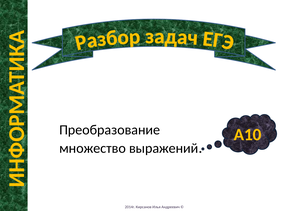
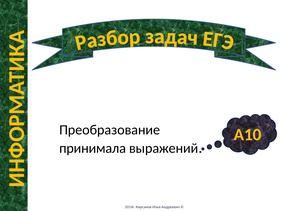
множество: множество -> принимала (93, 148)
